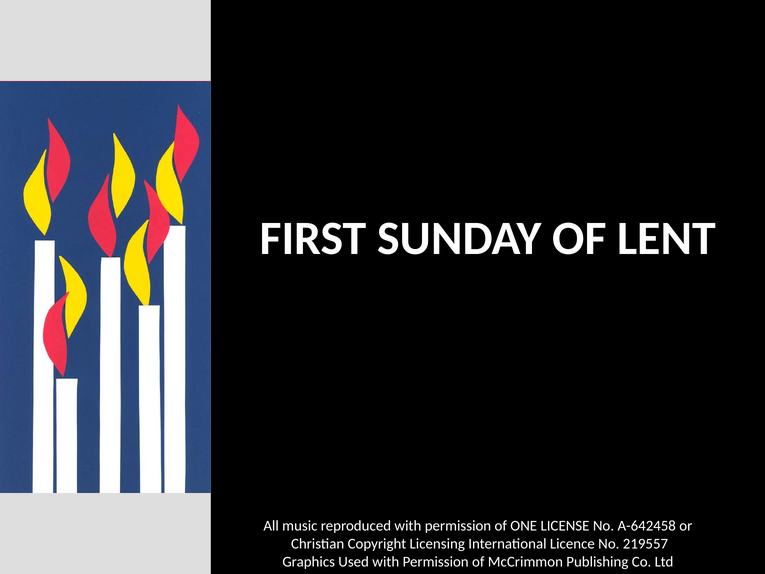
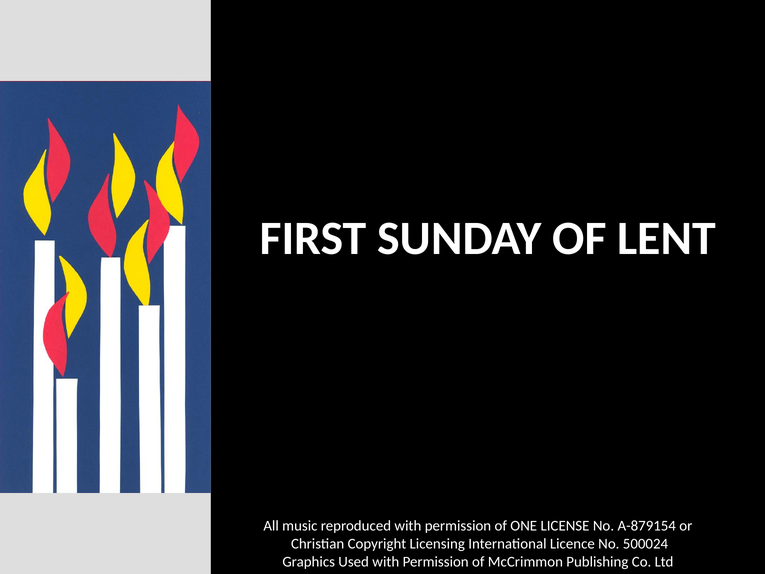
A-642458: A-642458 -> A-879154 (647, 526)
219557: 219557 -> 500024 (645, 544)
